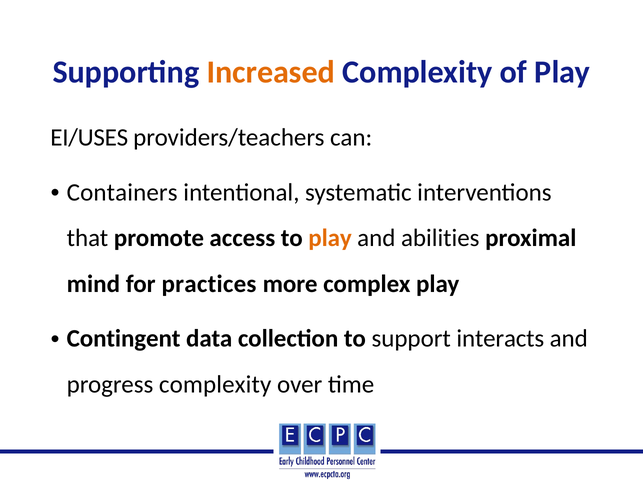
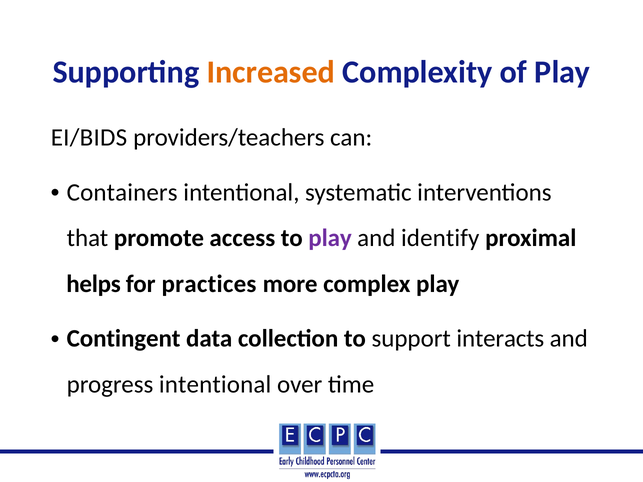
EI/USES: EI/USES -> EI/BIDS (89, 138)
play colour: orange -> purple (330, 238)
abilities: abilities -> identify (440, 238)
mind: mind -> helps (94, 284)
progress complexity: complexity -> intentional (215, 385)
